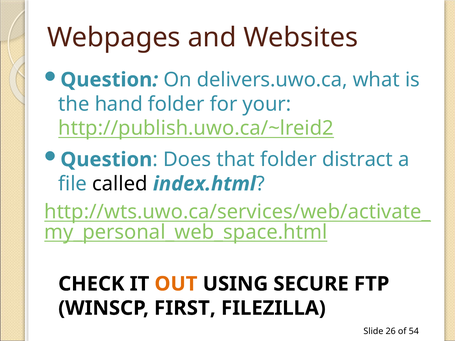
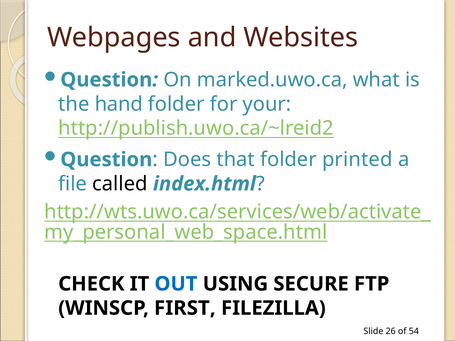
delivers.uwo.ca: delivers.uwo.ca -> marked.uwo.ca (272, 80)
distract: distract -> printed (357, 160)
OUT colour: orange -> blue (176, 284)
